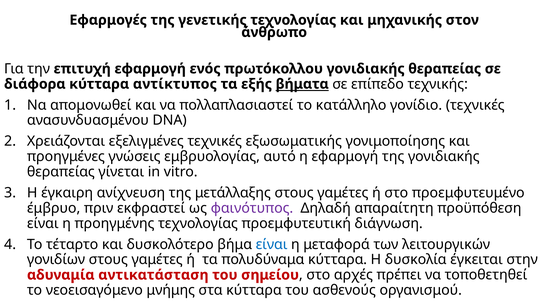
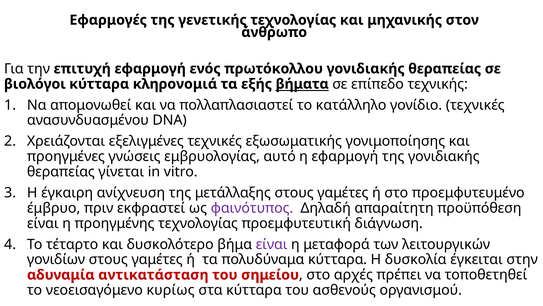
διάφορα: διάφορα -> βιολόγοι (35, 84)
αντίκτυπος: αντίκτυπος -> κληρονομιά (175, 84)
είναι colour: blue -> purple (272, 244)
μνήμης: μνήμης -> κυρίως (171, 290)
